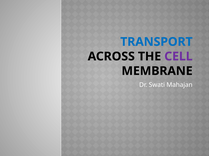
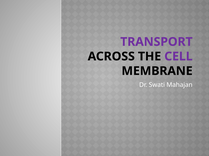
TRANSPORT colour: blue -> purple (156, 42)
